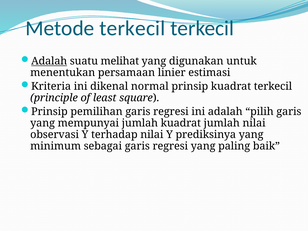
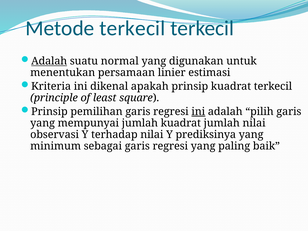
melihat: melihat -> normal (120, 61)
normal: normal -> apakah (150, 86)
ini underline: none -> present (198, 112)
